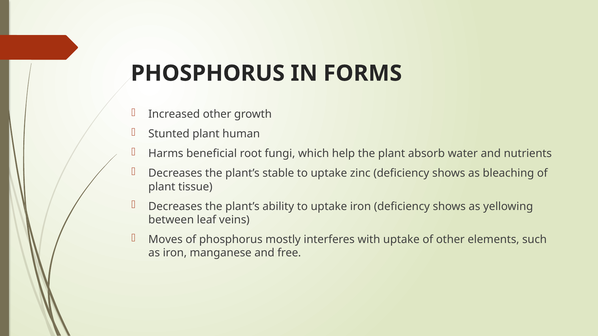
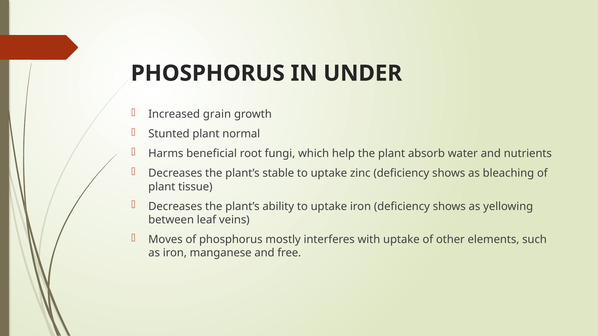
FORMS: FORMS -> UNDER (363, 73)
Increased other: other -> grain (217, 114)
human: human -> normal (241, 134)
